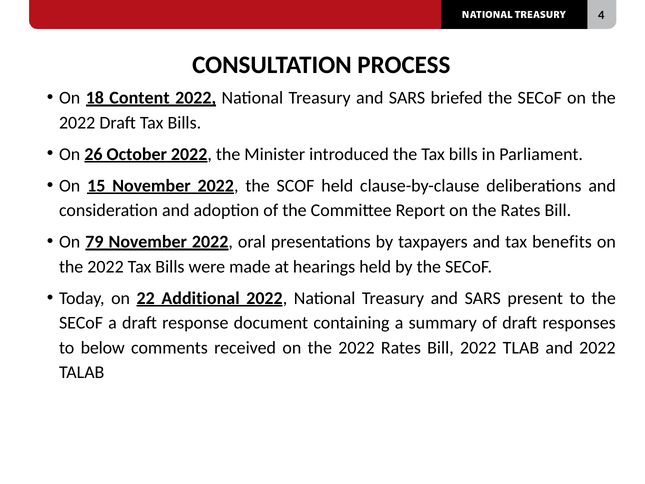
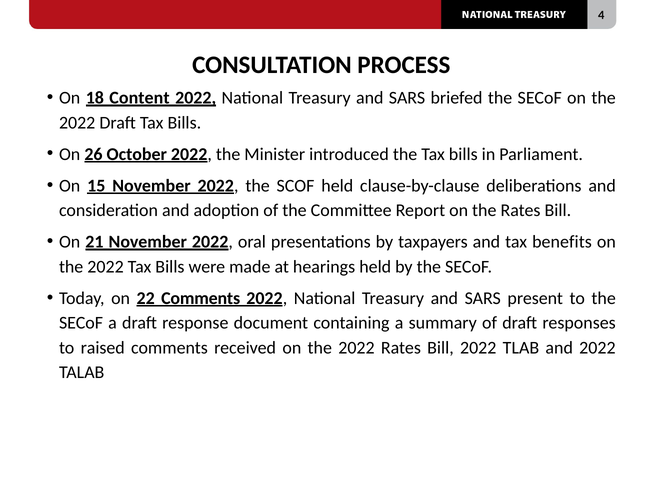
79: 79 -> 21 (94, 242)
22 Additional: Additional -> Comments (201, 298)
below: below -> raised (103, 348)
